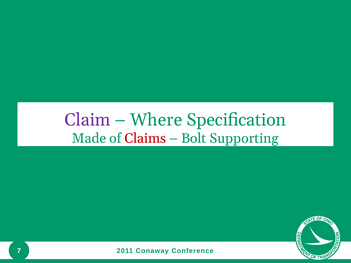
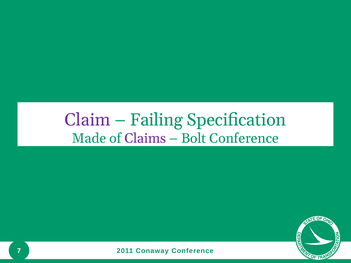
Where: Where -> Failing (156, 120)
Claims colour: red -> purple (145, 138)
Bolt Supporting: Supporting -> Conference (244, 138)
